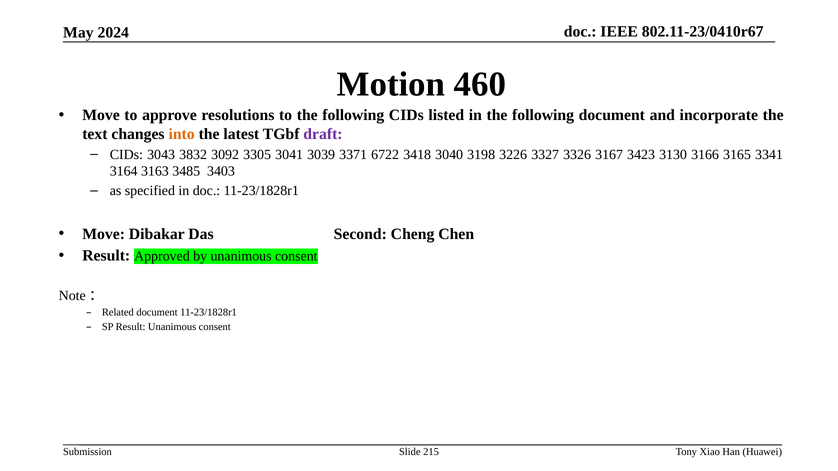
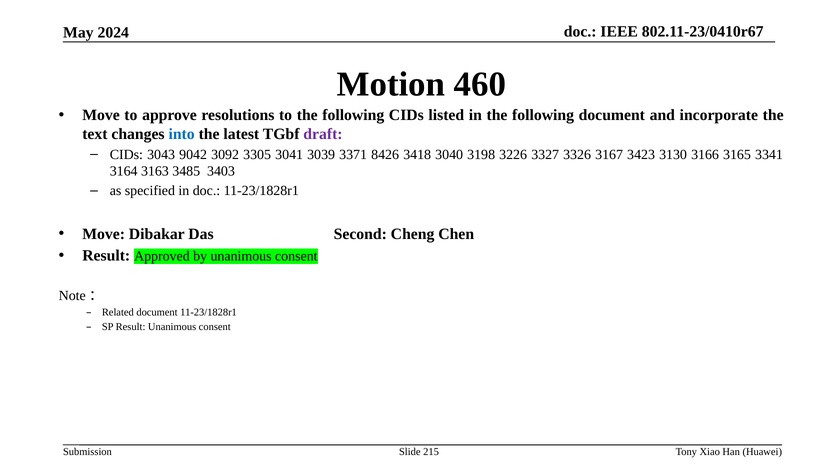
into colour: orange -> blue (182, 134)
3832: 3832 -> 9042 (193, 155)
6722: 6722 -> 8426 (385, 155)
